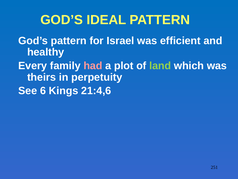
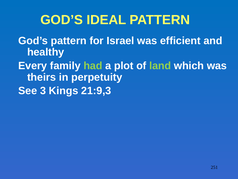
had colour: pink -> light green (93, 66)
6: 6 -> 3 (43, 91)
21:4,6: 21:4,6 -> 21:9,3 (96, 91)
